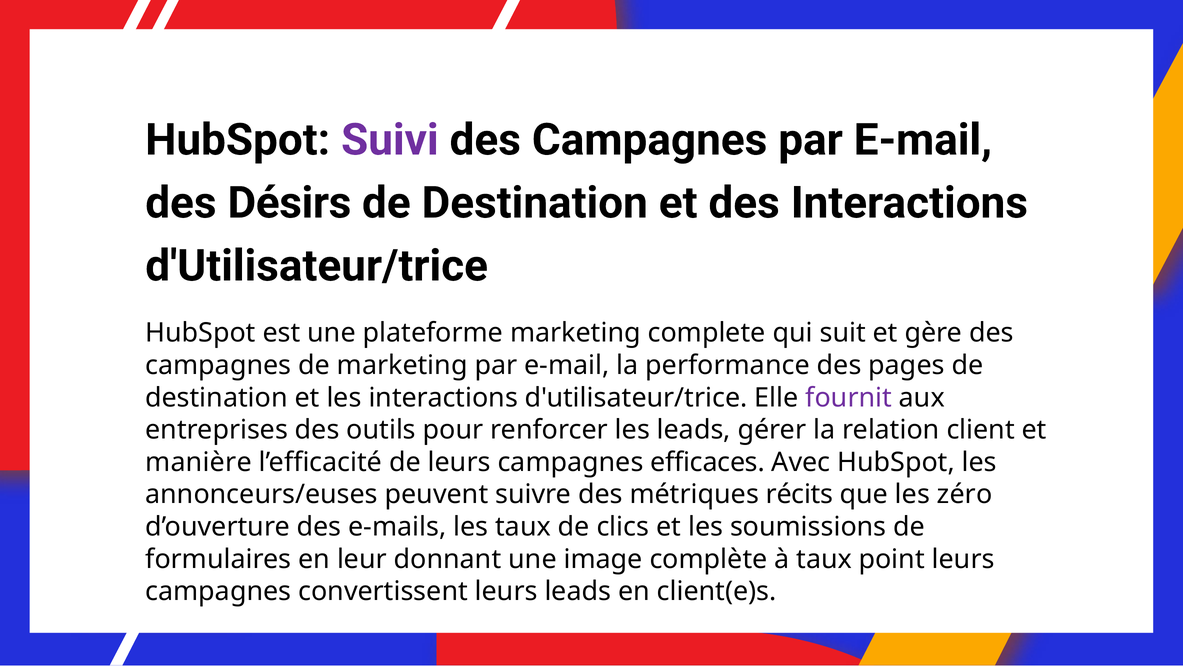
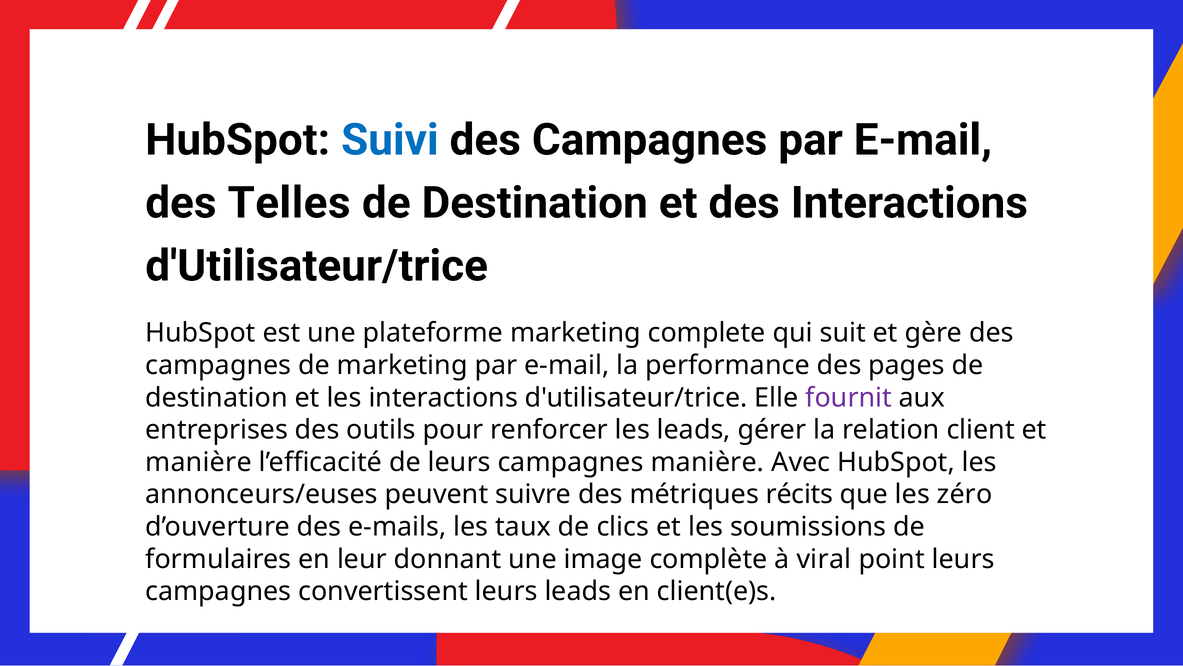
Suivi colour: purple -> blue (390, 140)
Désirs: Désirs -> Telles (289, 203)
campagnes efficaces: efficaces -> manière (707, 462)
à taux: taux -> viral (824, 559)
